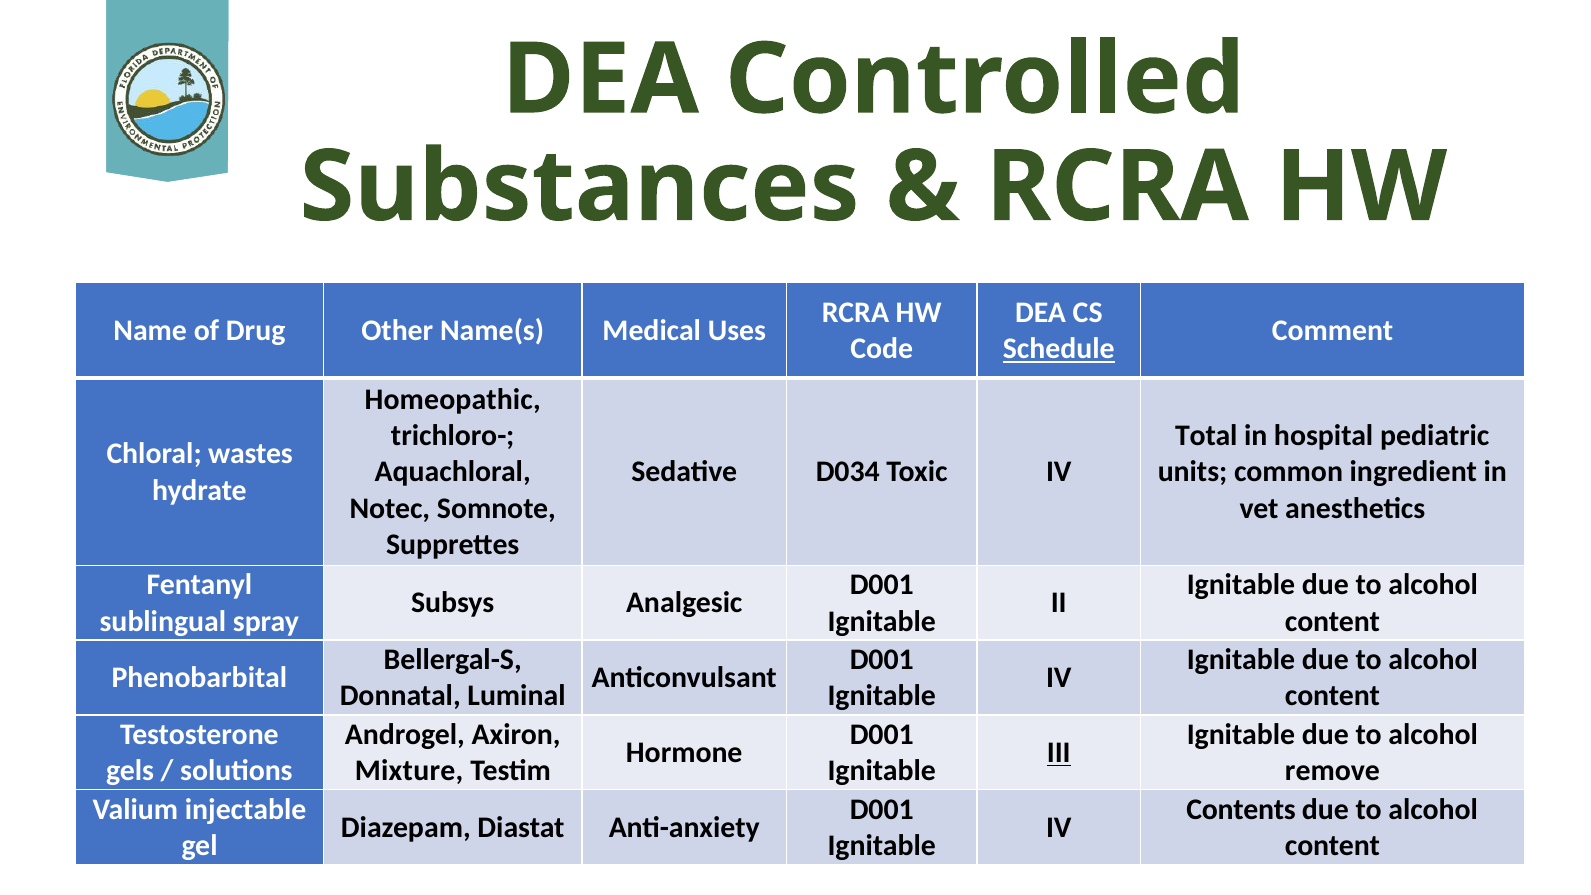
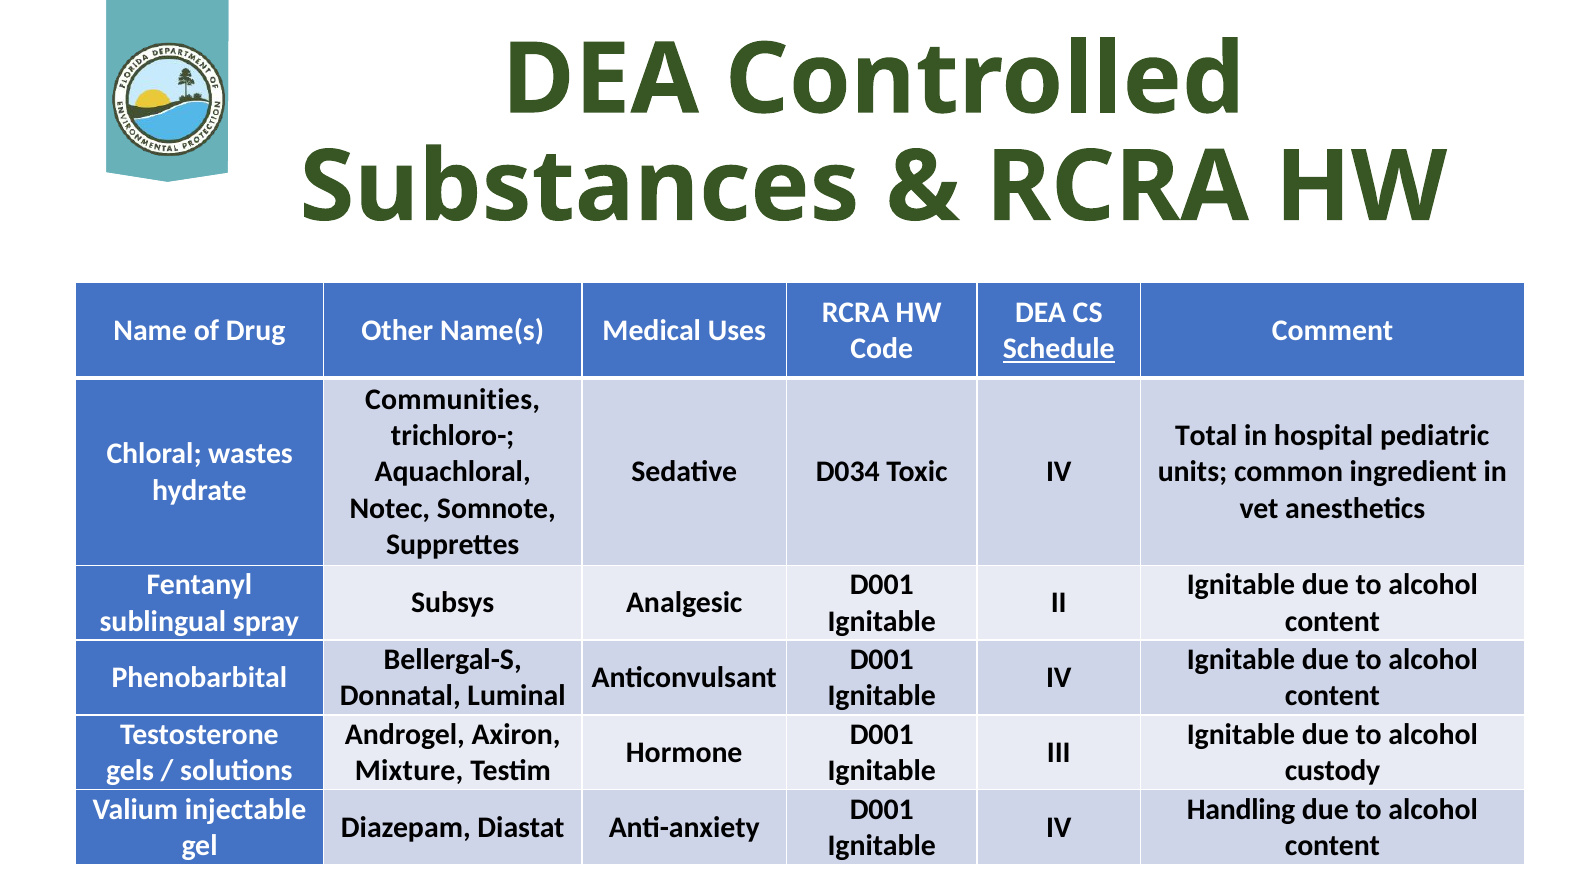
Homeopathic: Homeopathic -> Communities (453, 399)
III underline: present -> none (1059, 753)
remove: remove -> custody (1333, 771)
Contents: Contents -> Handling (1241, 809)
